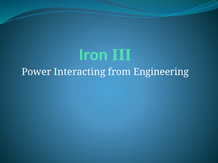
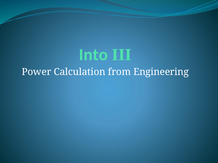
Iron: Iron -> Into (93, 55)
Interacting: Interacting -> Calculation (80, 72)
